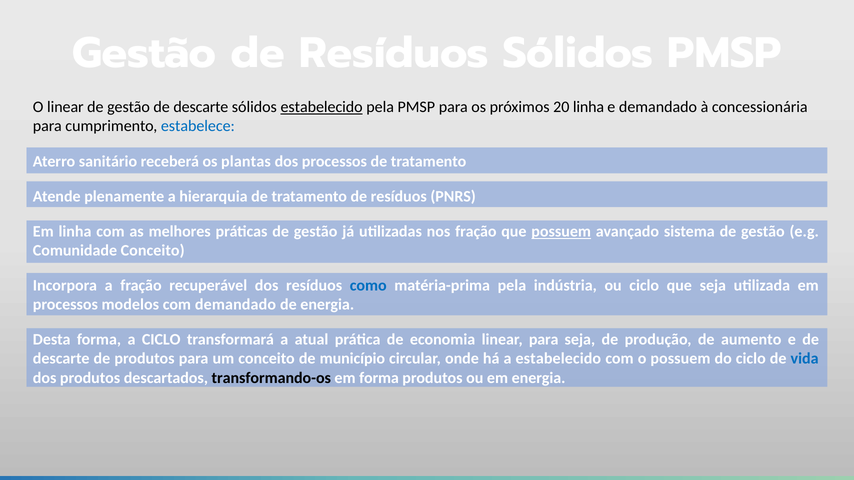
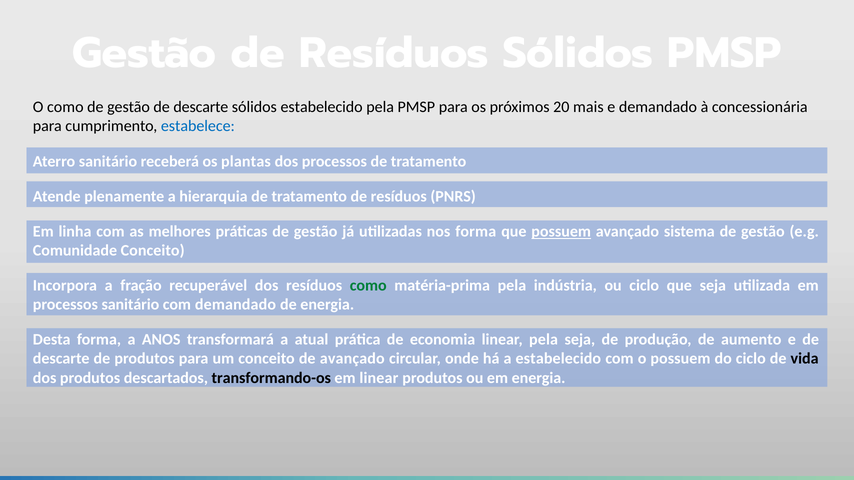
O linear: linear -> como (65, 107)
estabelecido underline: present -> none (322, 107)
20 linha: linha -> mais (588, 107)
nos fração: fração -> forma (476, 232)
como colour: blue -> green (368, 286)
processos modelos: modelos -> sanitário (130, 305)
a CICLO: CICLO -> ANOS (161, 340)
linear para: para -> pela (544, 340)
de município: município -> avançado (352, 359)
vida colour: blue -> black (805, 359)
em forma: forma -> linear (379, 378)
